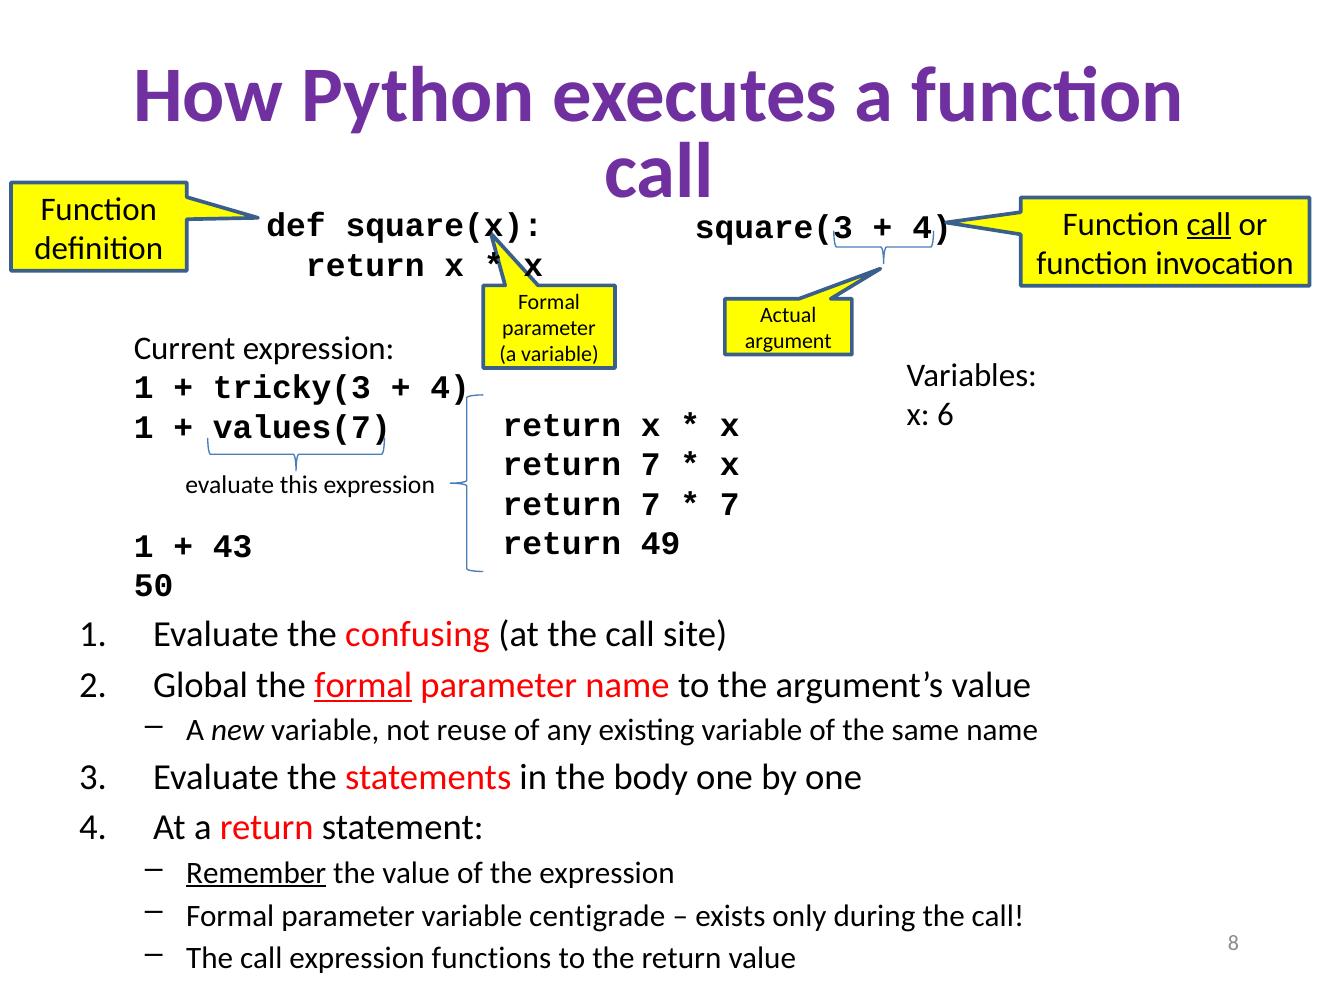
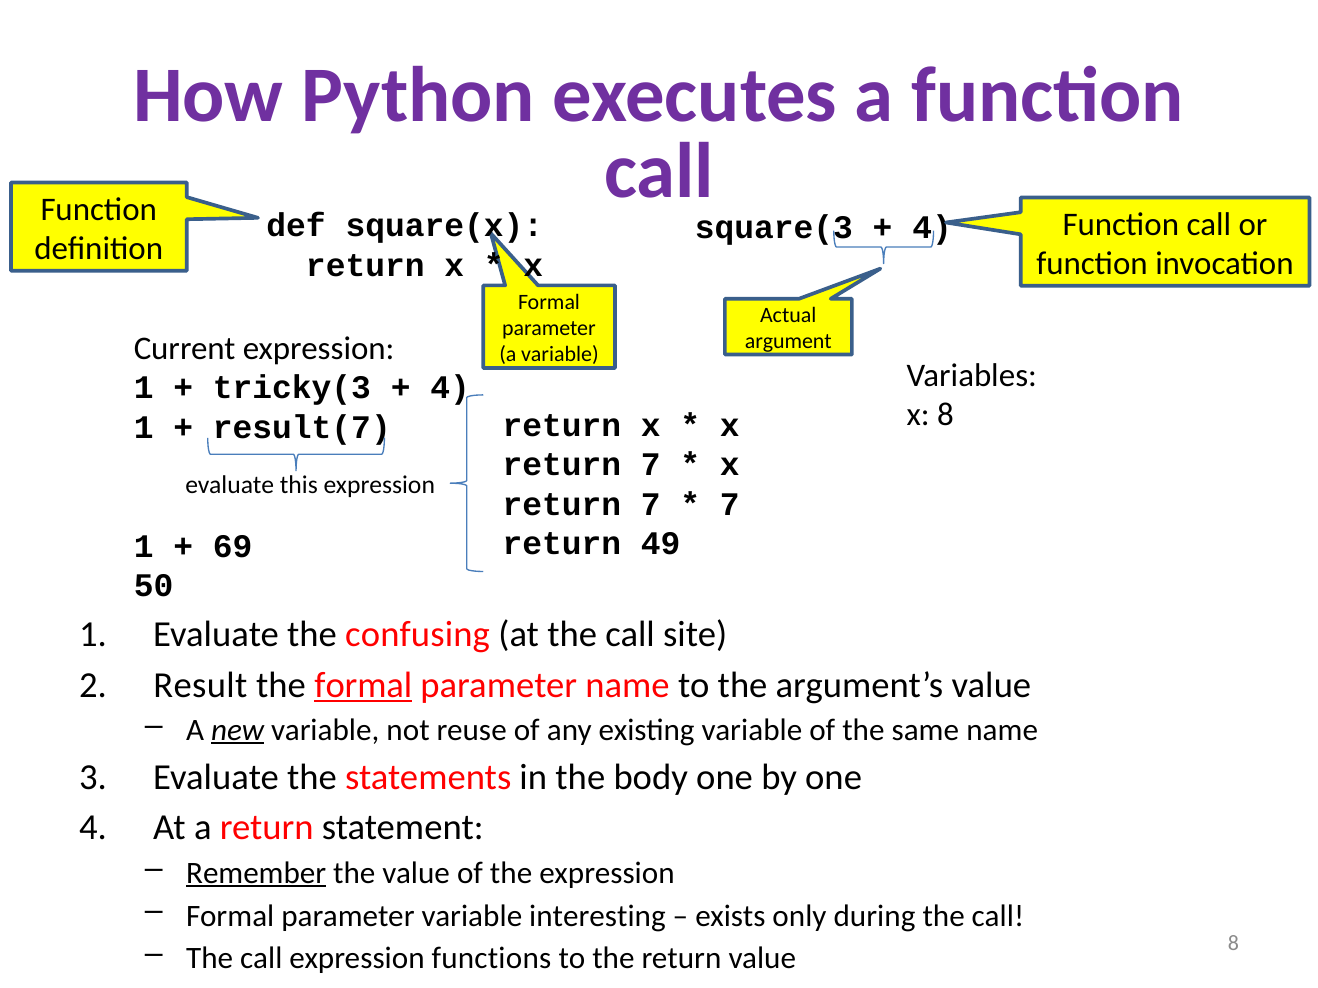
call underline: present -> none (1209, 224)
x 6: 6 -> 8 (946, 415)
values(7: values(7 -> result(7 (302, 428)
43: 43 -> 69 (233, 546)
Global: Global -> Result (200, 685)
new underline: none -> present (238, 730)
centigrade: centigrade -> interesting (597, 916)
